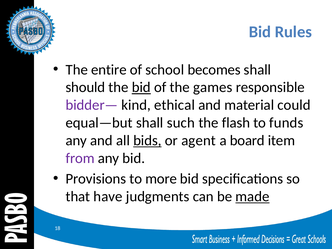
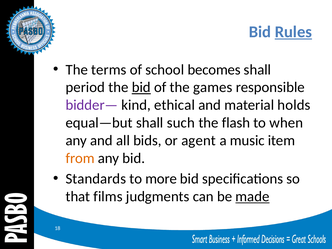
Rules underline: none -> present (293, 32)
entire: entire -> terms (109, 70)
should: should -> period (85, 87)
could: could -> holds (294, 105)
funds: funds -> when (286, 123)
bids underline: present -> none (147, 140)
board: board -> music (247, 140)
from colour: purple -> orange (80, 158)
Provisions: Provisions -> Standards (96, 179)
have: have -> films (108, 197)
